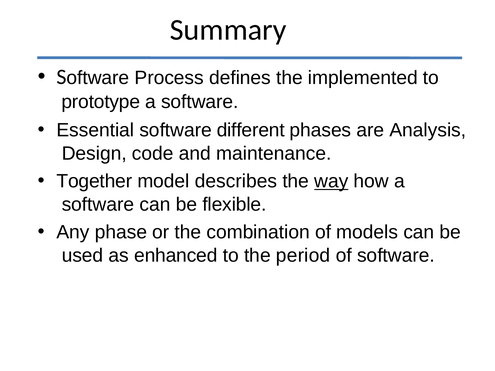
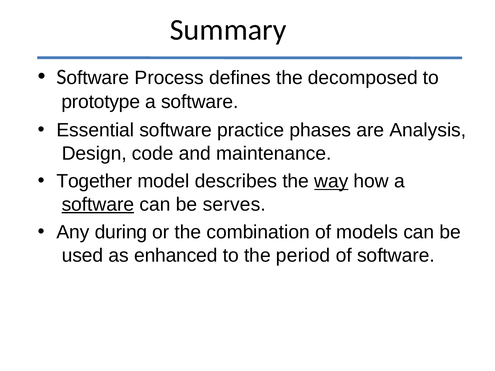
implemented: implemented -> decomposed (363, 78)
different: different -> practice (251, 130)
software underline: none -> present (98, 205)
flexible: flexible -> serves (234, 205)
phase: phase -> during (121, 232)
